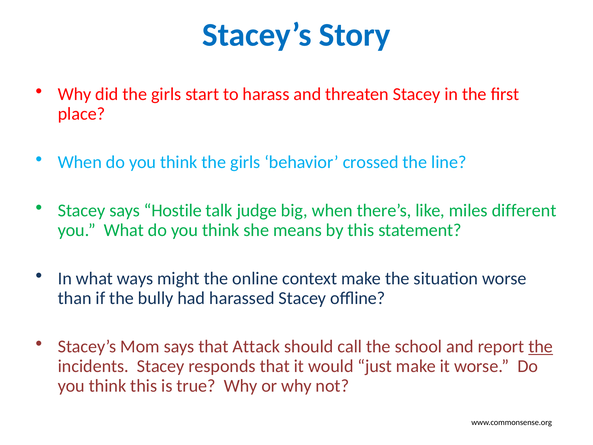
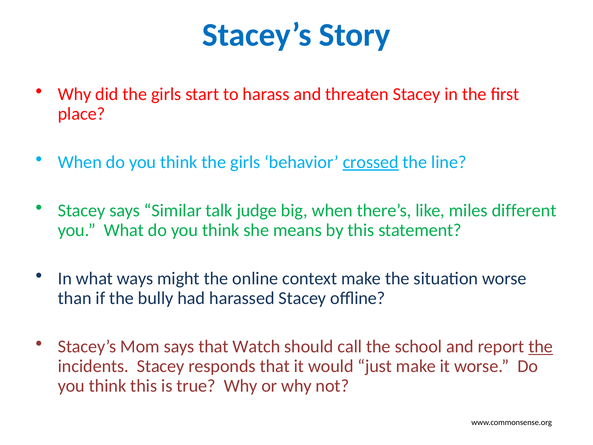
crossed underline: none -> present (371, 162)
Hostile: Hostile -> Similar (173, 211)
Attack: Attack -> Watch (256, 346)
